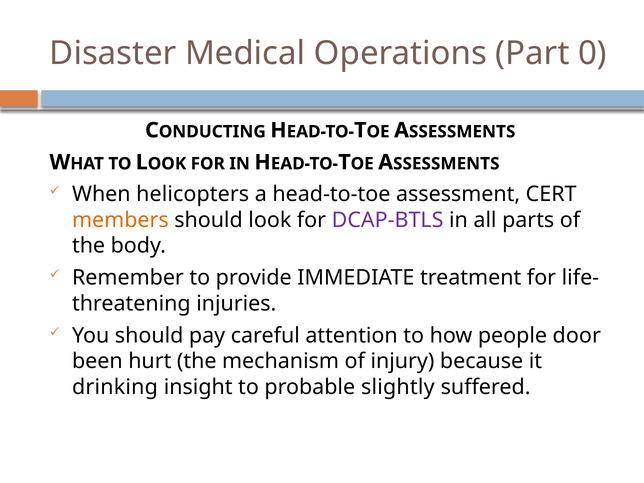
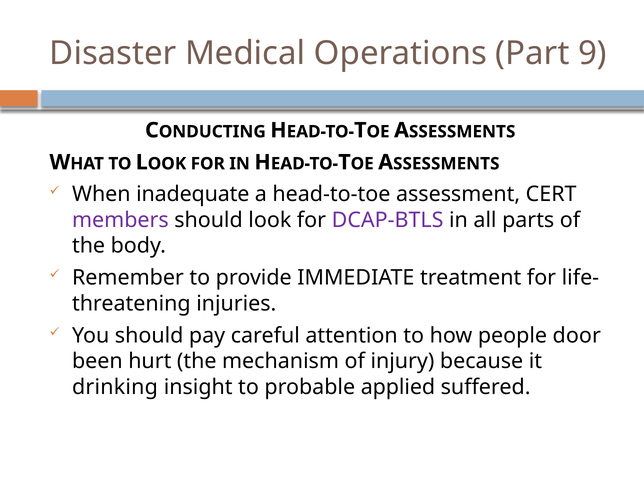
0: 0 -> 9 (592, 53)
helicopters: helicopters -> inadequate (193, 194)
members colour: orange -> purple (120, 220)
slightly: slightly -> applied (398, 387)
